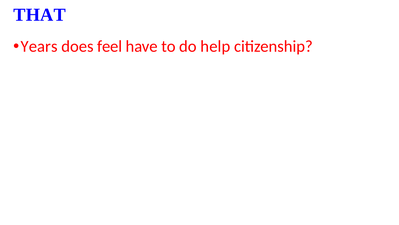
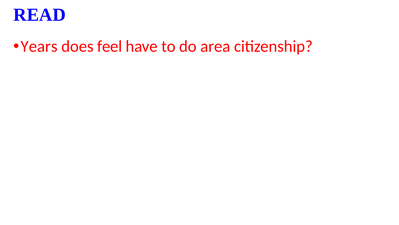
THAT: THAT -> READ (40, 15)
help: help -> area (215, 46)
